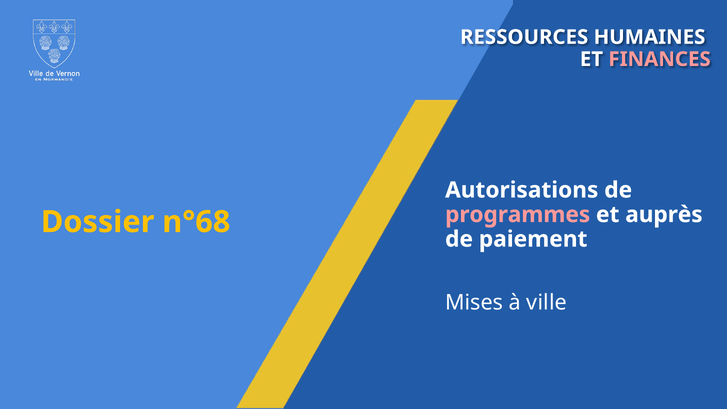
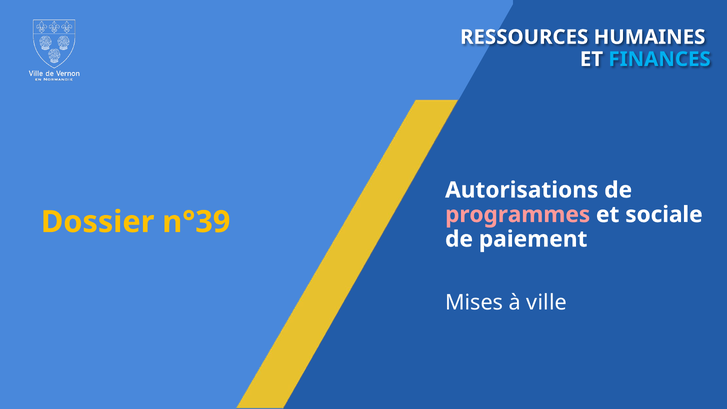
FINANCES colour: pink -> light blue (660, 59)
auprès: auprès -> sociale (664, 215)
n°68: n°68 -> n°39 (196, 222)
